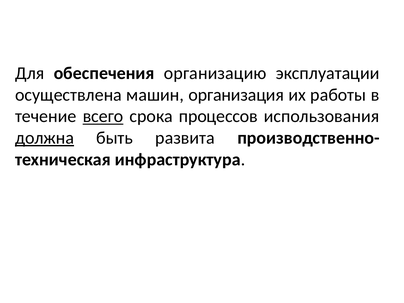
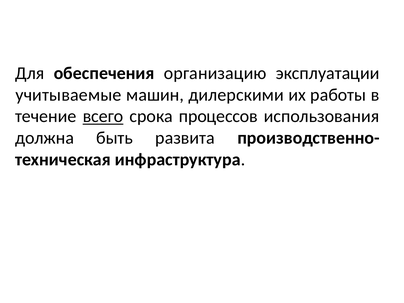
осуществлена: осуществлена -> учитываемые (68, 95)
организация: организация -> дилерскими (236, 95)
должна underline: present -> none (45, 138)
